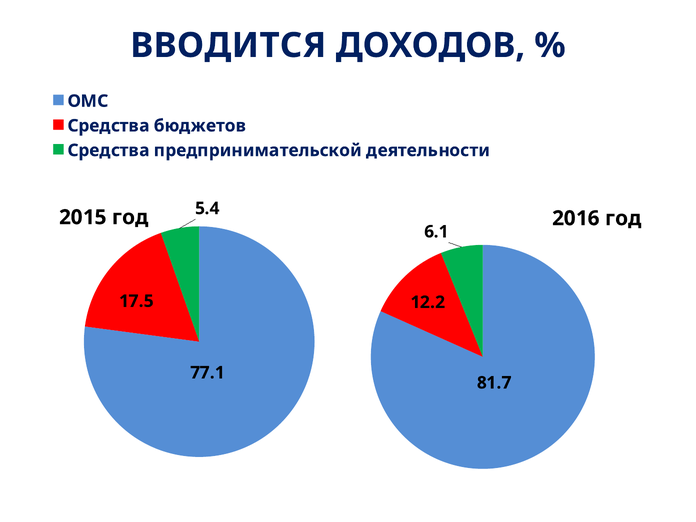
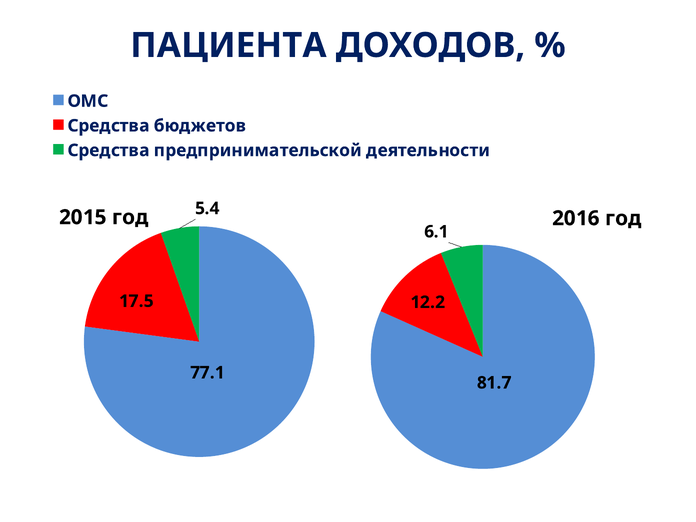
ВВОДИТСЯ: ВВОДИТСЯ -> ПАЦИЕНТА (228, 45)
